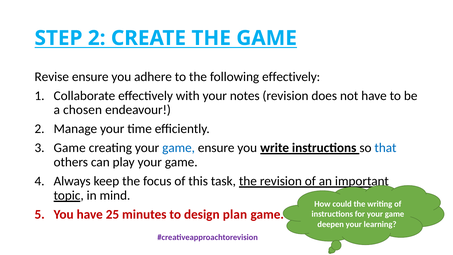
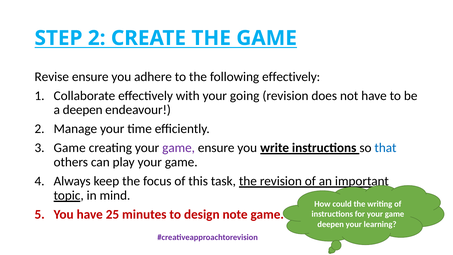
notes: notes -> going (245, 96)
a chosen: chosen -> deepen (83, 110)
game colour: blue -> purple (179, 148)
plan: plan -> note (235, 214)
